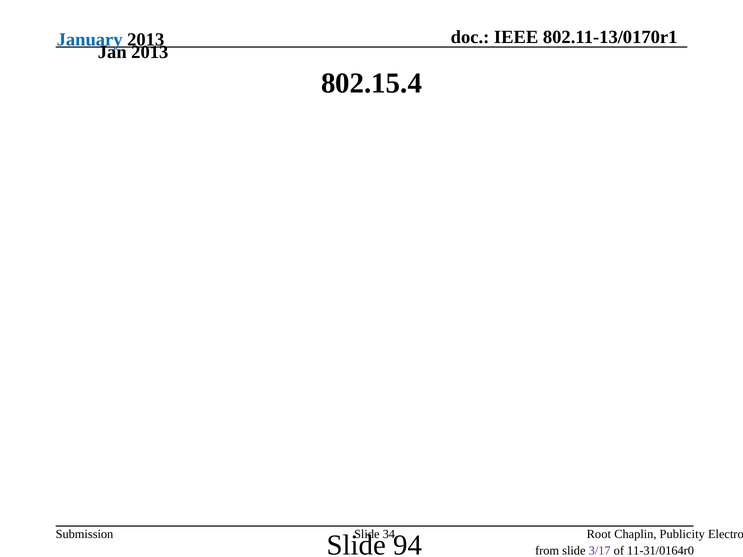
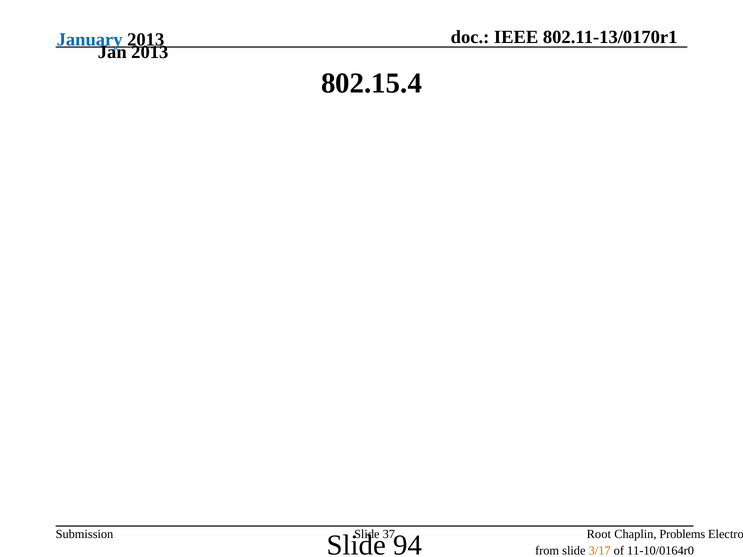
34: 34 -> 37 (389, 534)
Publicity: Publicity -> Problems (682, 534)
3/17 colour: purple -> orange (600, 551)
11-31/0164r0: 11-31/0164r0 -> 11-10/0164r0 (661, 551)
